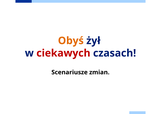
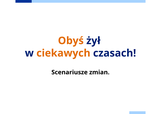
ciekawych colour: red -> orange (63, 53)
